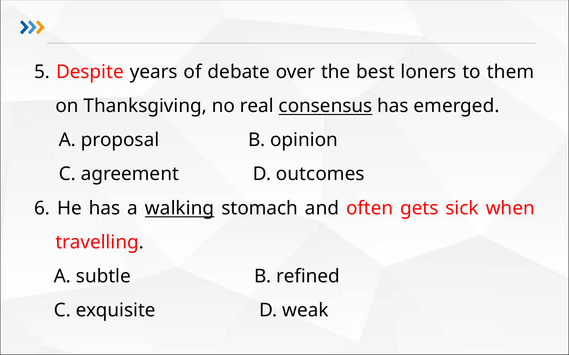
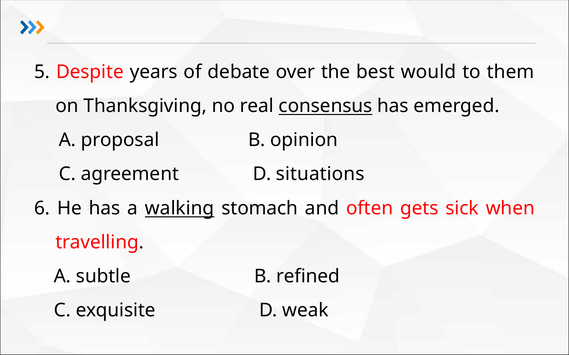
loners: loners -> would (428, 72)
outcomes: outcomes -> situations (320, 174)
